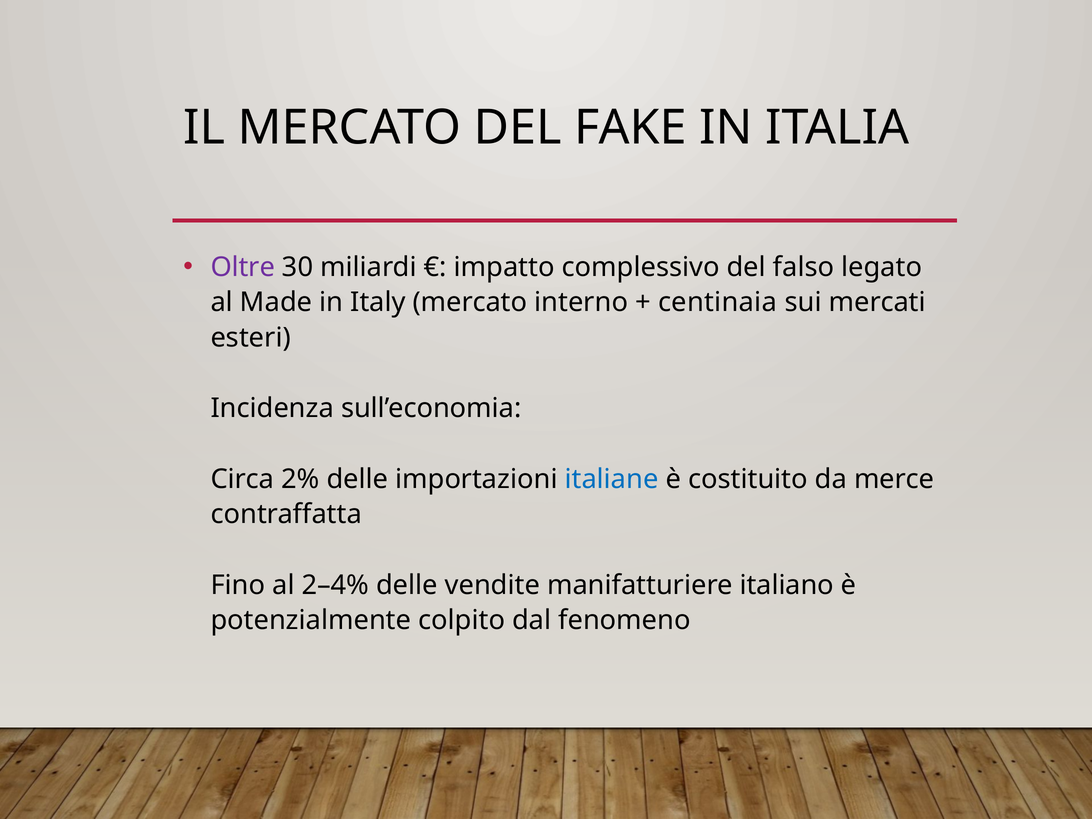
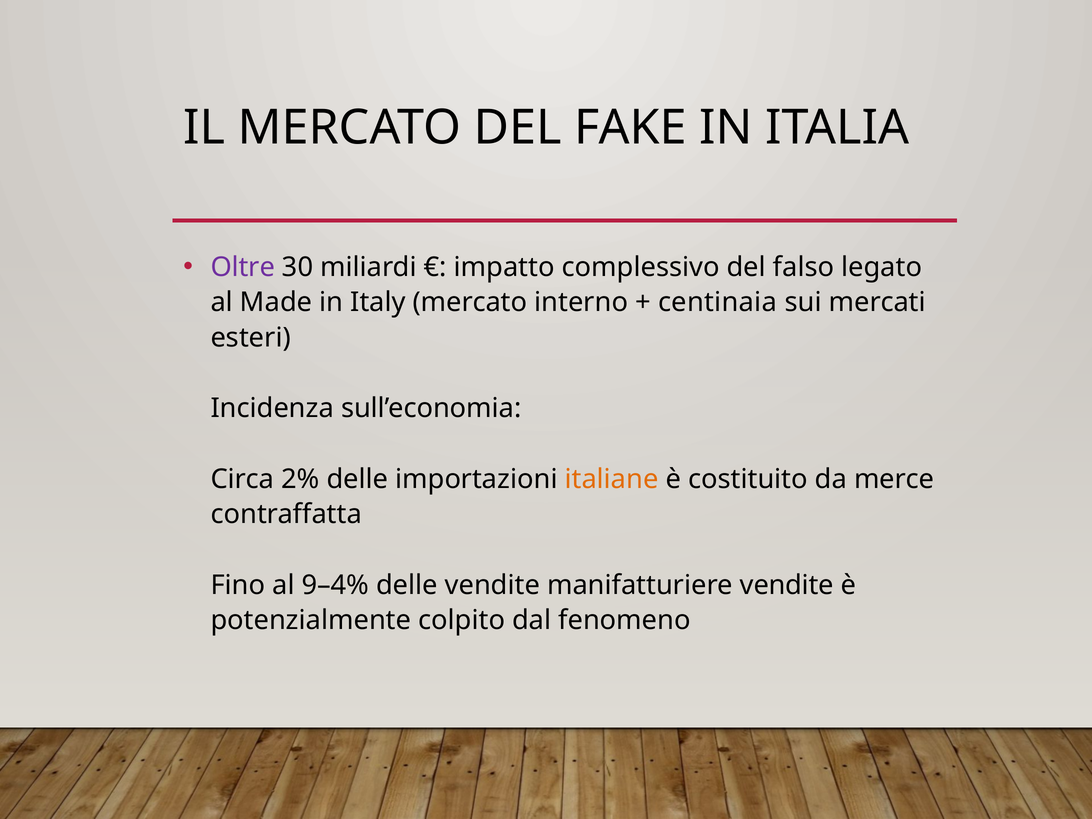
italiane colour: blue -> orange (612, 479)
2–4%: 2–4% -> 9–4% (335, 585)
manifatturiere italiano: italiano -> vendite (787, 585)
